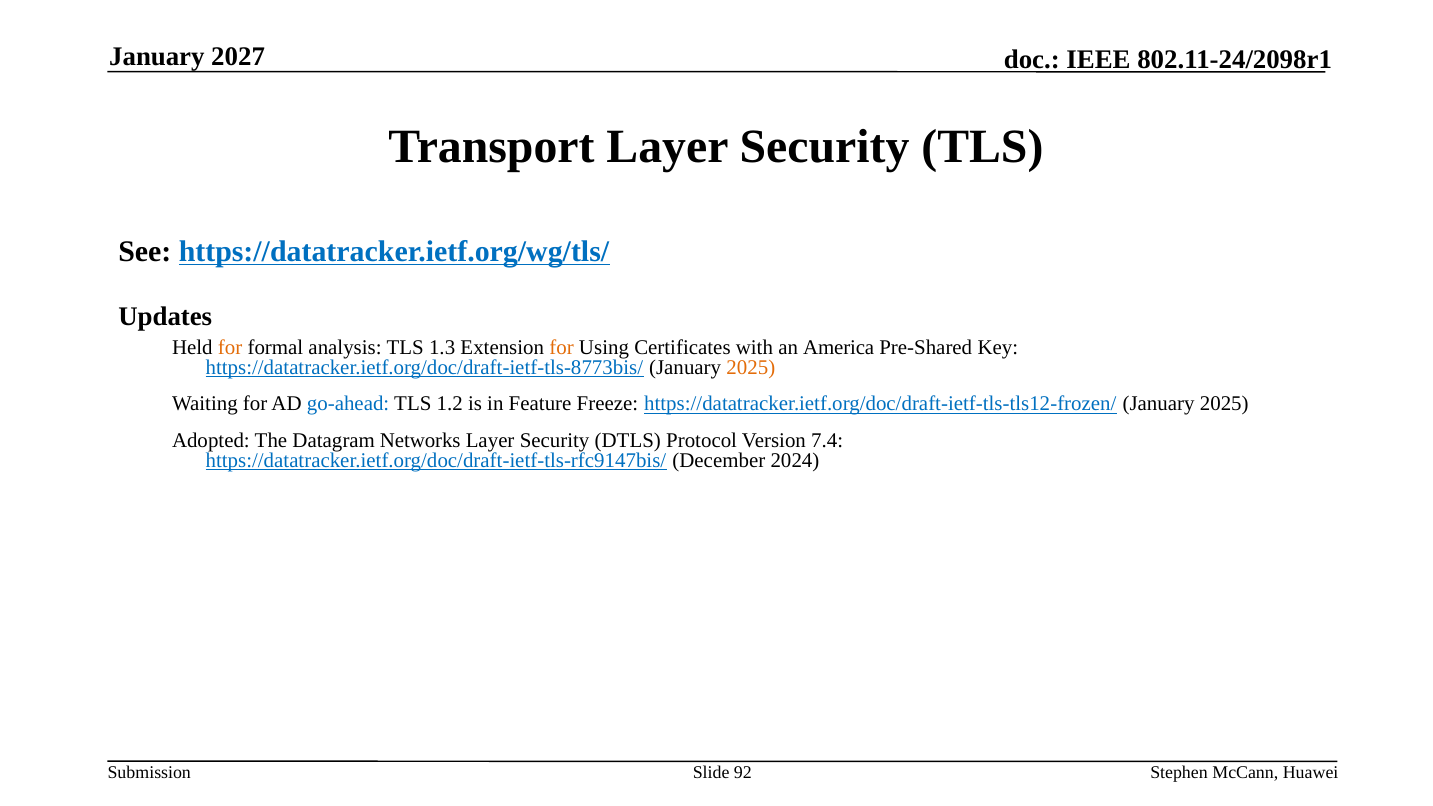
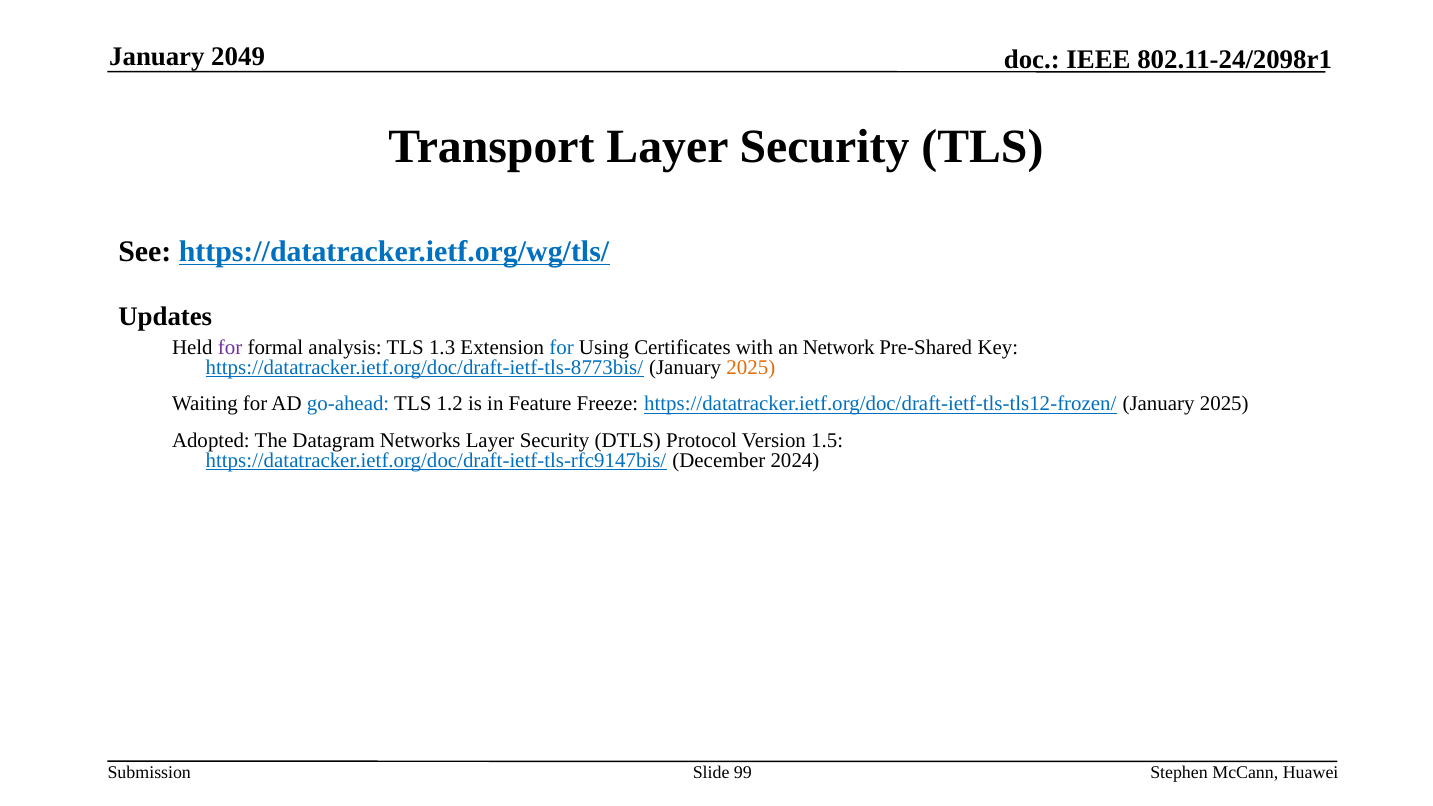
2027: 2027 -> 2049 (238, 57)
for colour: orange -> purple (230, 347)
for colour: orange -> blue (562, 347)
America: America -> Network (839, 347)
7.4: 7.4 -> 1.5 (827, 440)
92: 92 -> 99 (743, 773)
